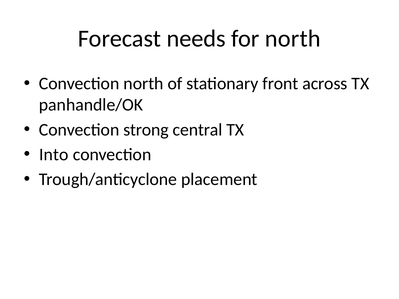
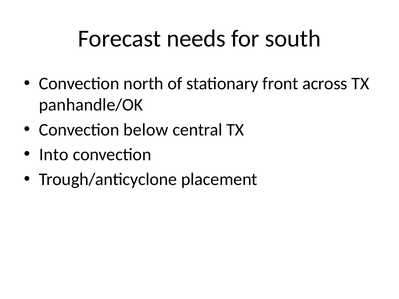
for north: north -> south (293, 39)
strong: strong -> below (146, 130)
